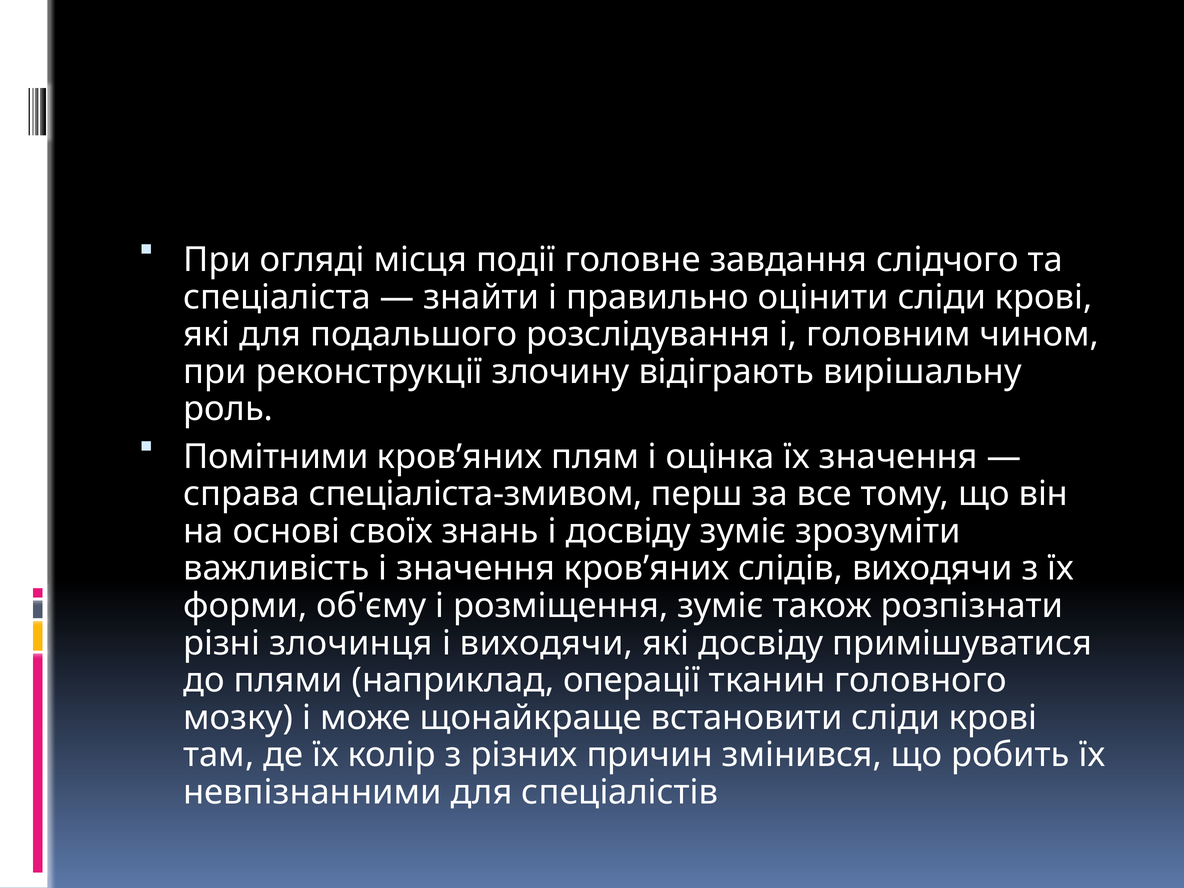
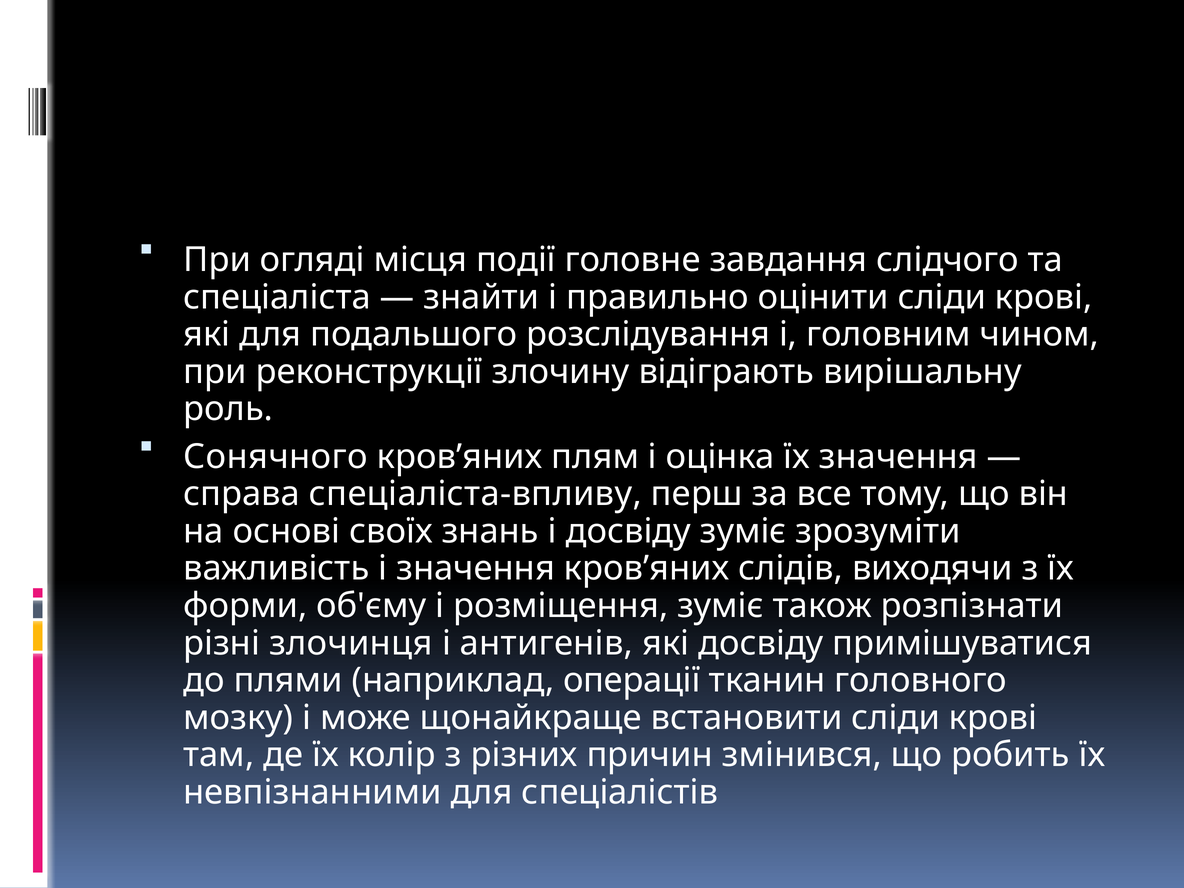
Помітними: Помітними -> Сонячного (276, 457)
спеціаліста-змивом: спеціаліста-змивом -> спеціаліста-впливу (475, 494)
і виходячи: виходячи -> антигенів (546, 643)
